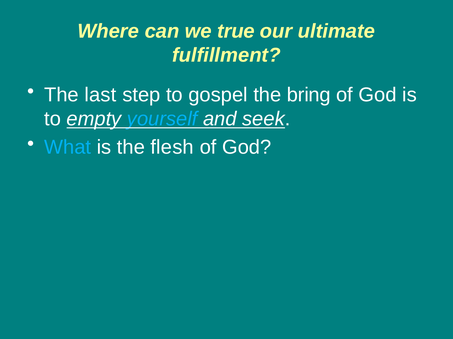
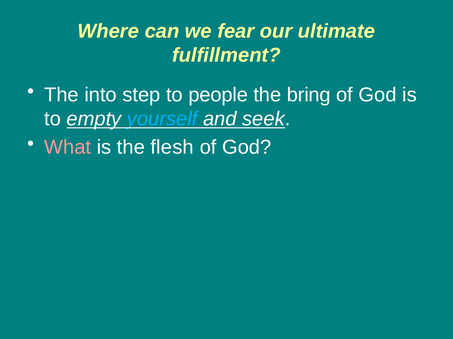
true: true -> fear (236, 31)
last: last -> into (101, 95)
gospel: gospel -> people (218, 95)
What colour: light blue -> pink (68, 147)
